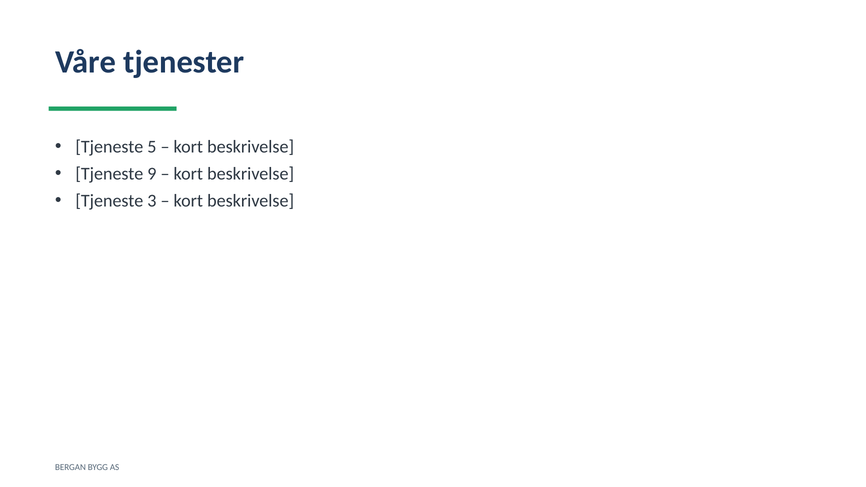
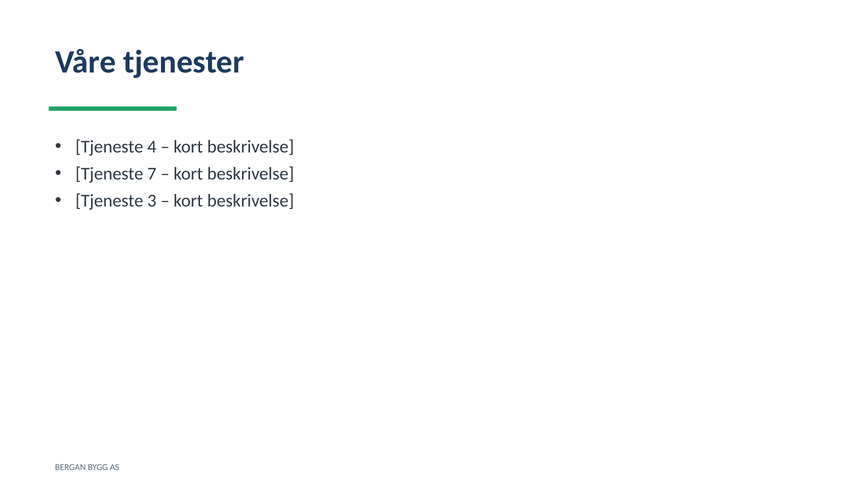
5: 5 -> 4 (152, 147)
9: 9 -> 7 (152, 174)
